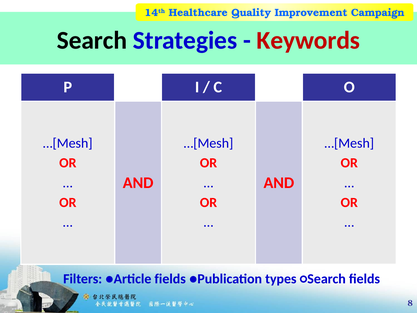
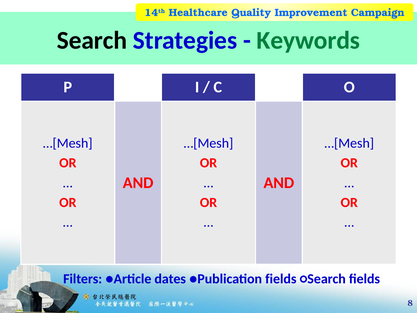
Keywords colour: red -> green (308, 40)
●Article fields: fields -> dates (170, 279)
●Publication types: types -> fields (281, 279)
